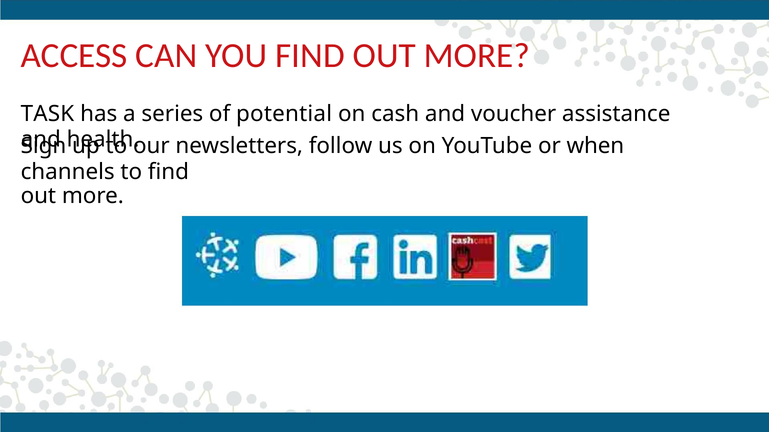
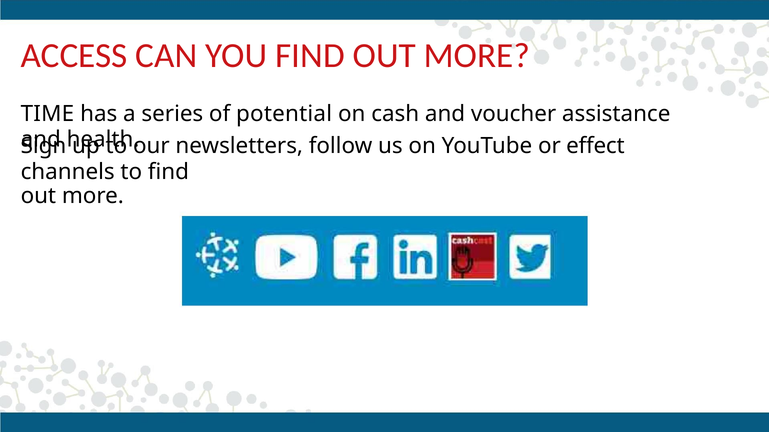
TASK: TASK -> TIME (47, 114)
when: when -> effect (595, 146)
